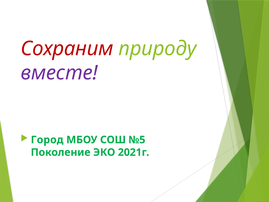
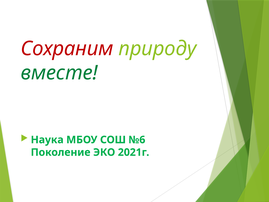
вместе colour: purple -> green (59, 73)
Город: Город -> Наука (47, 140)
№5: №5 -> №6 (137, 140)
